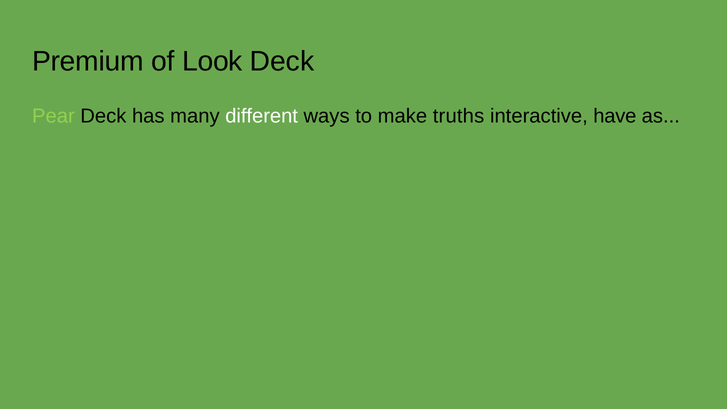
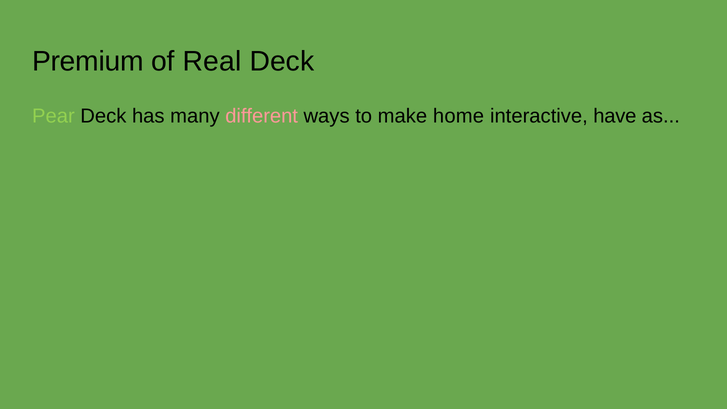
Look: Look -> Real (212, 62)
different colour: white -> pink (262, 116)
truths: truths -> home (459, 116)
